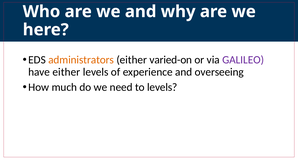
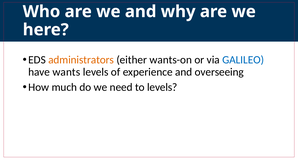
varied-on: varied-on -> wants-on (171, 60)
GALILEO colour: purple -> blue (243, 60)
have either: either -> wants (66, 72)
